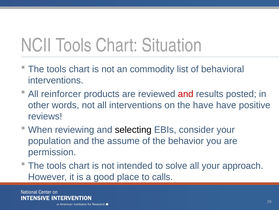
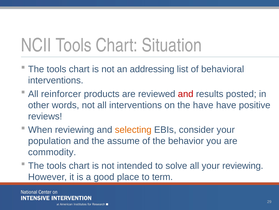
commodity: commodity -> addressing (152, 69)
selecting colour: black -> orange (133, 129)
permission: permission -> commodity (52, 152)
your approach: approach -> reviewing (243, 165)
calls: calls -> term (162, 176)
